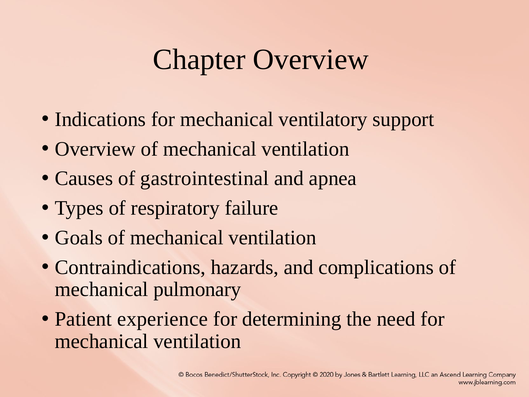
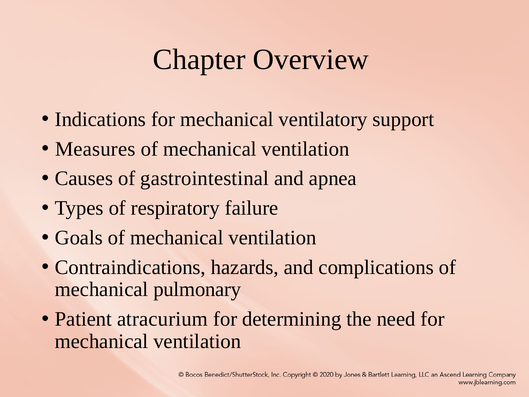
Overview: Overview -> Measures (95, 149)
experience: experience -> atracurium (162, 319)
